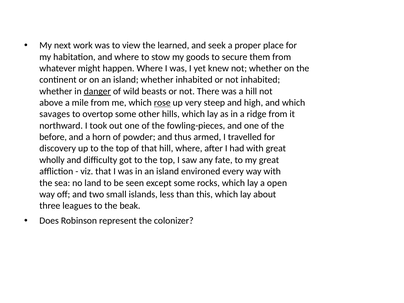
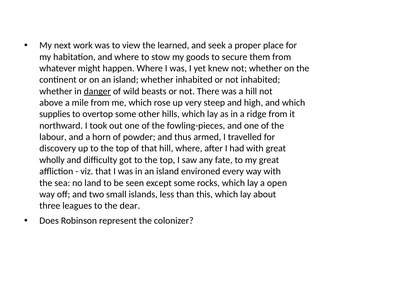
rose underline: present -> none (162, 103)
savages: savages -> supplies (55, 114)
before: before -> labour (53, 137)
beak: beak -> dear (130, 206)
